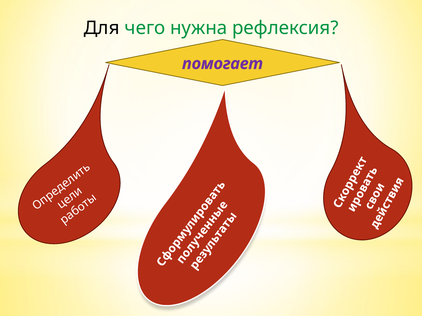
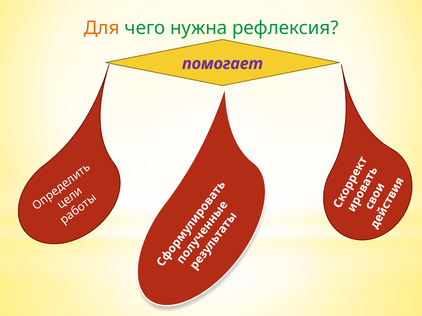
Для colour: black -> orange (102, 28)
